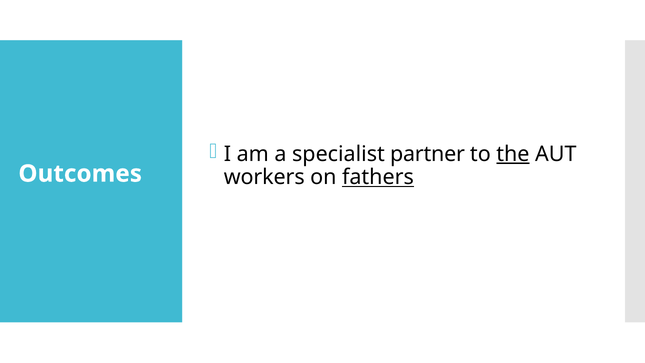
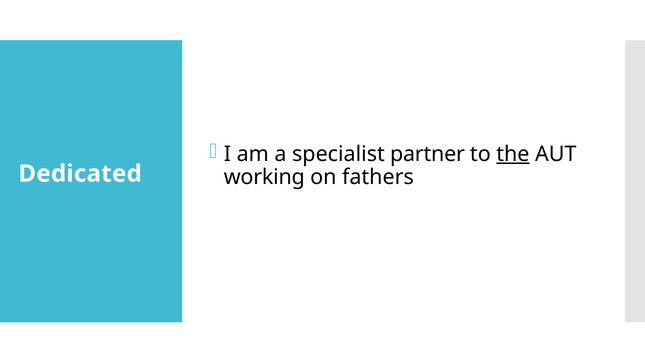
Outcomes: Outcomes -> Dedicated (80, 174)
workers: workers -> working (264, 177)
fathers underline: present -> none (378, 177)
